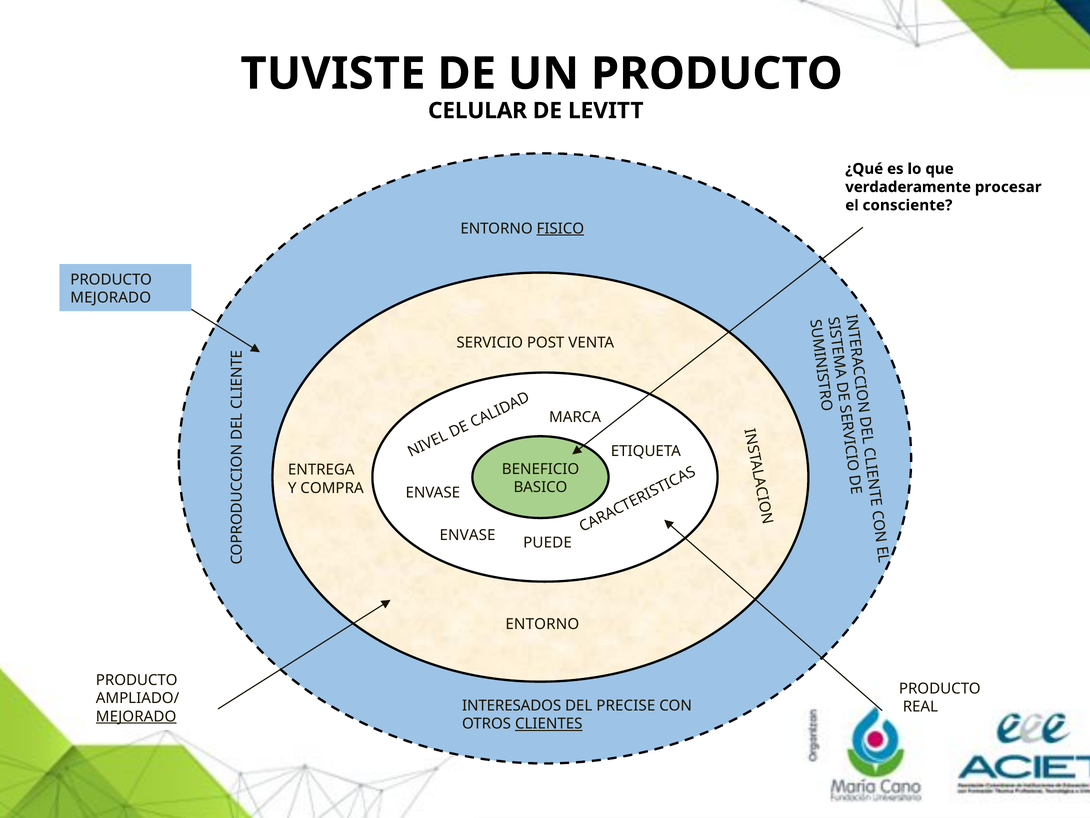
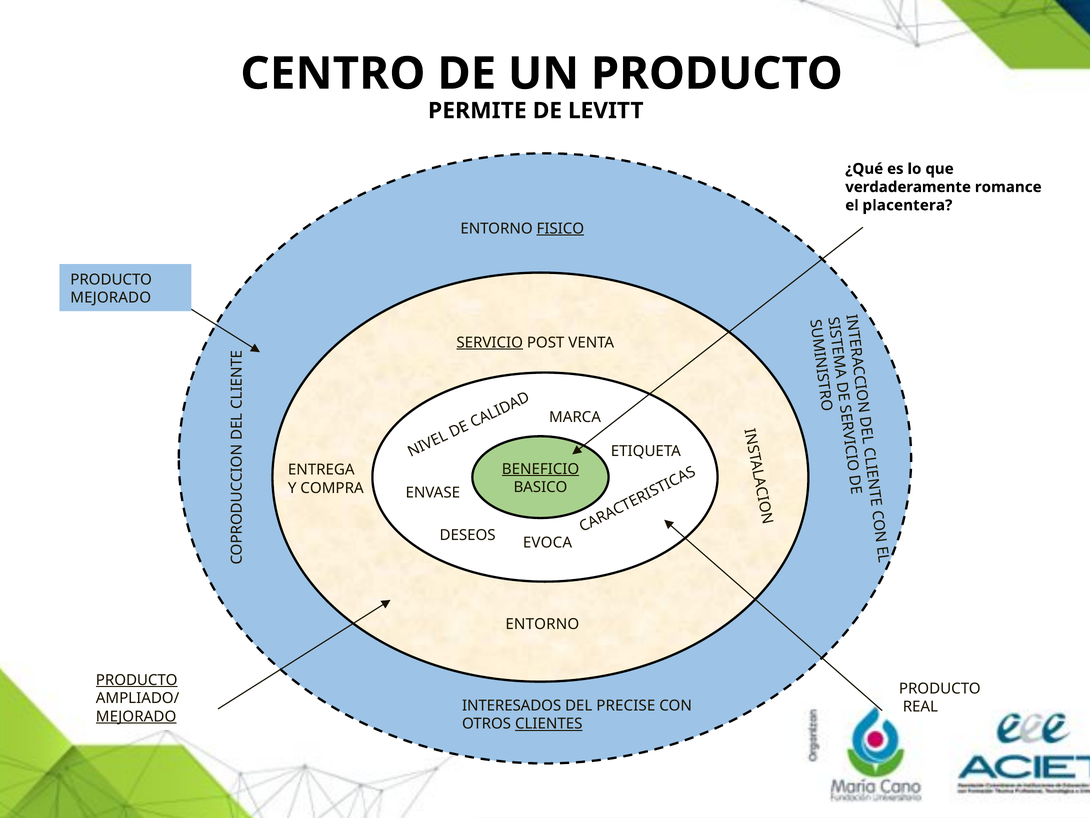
TUVISTE: TUVISTE -> CENTRO (333, 74)
CELULAR: CELULAR -> PERMITE (477, 111)
procesar: procesar -> romance (1008, 187)
consciente: consciente -> placentera (907, 205)
SERVICIO underline: none -> present (490, 342)
BENEFICIO underline: none -> present (541, 469)
ENVASE: ENVASE -> DESEOS (468, 535)
PUEDE: PUEDE -> EVOCA (548, 542)
PRODUCTO underline: none -> present (137, 680)
